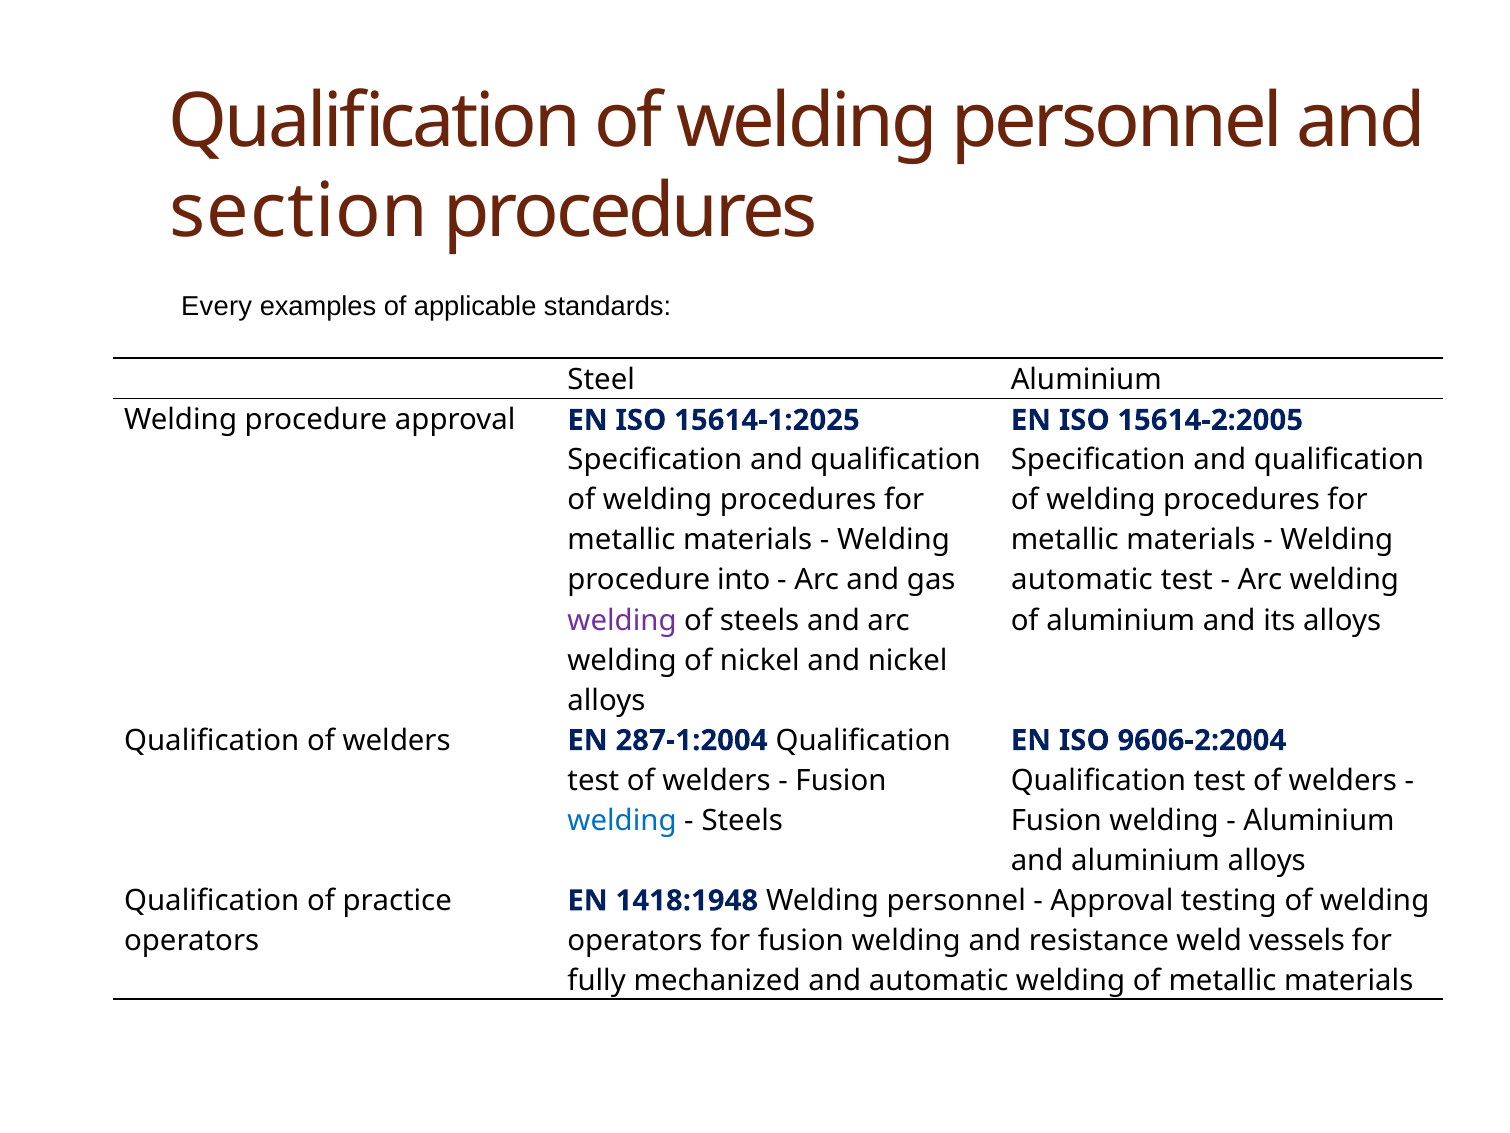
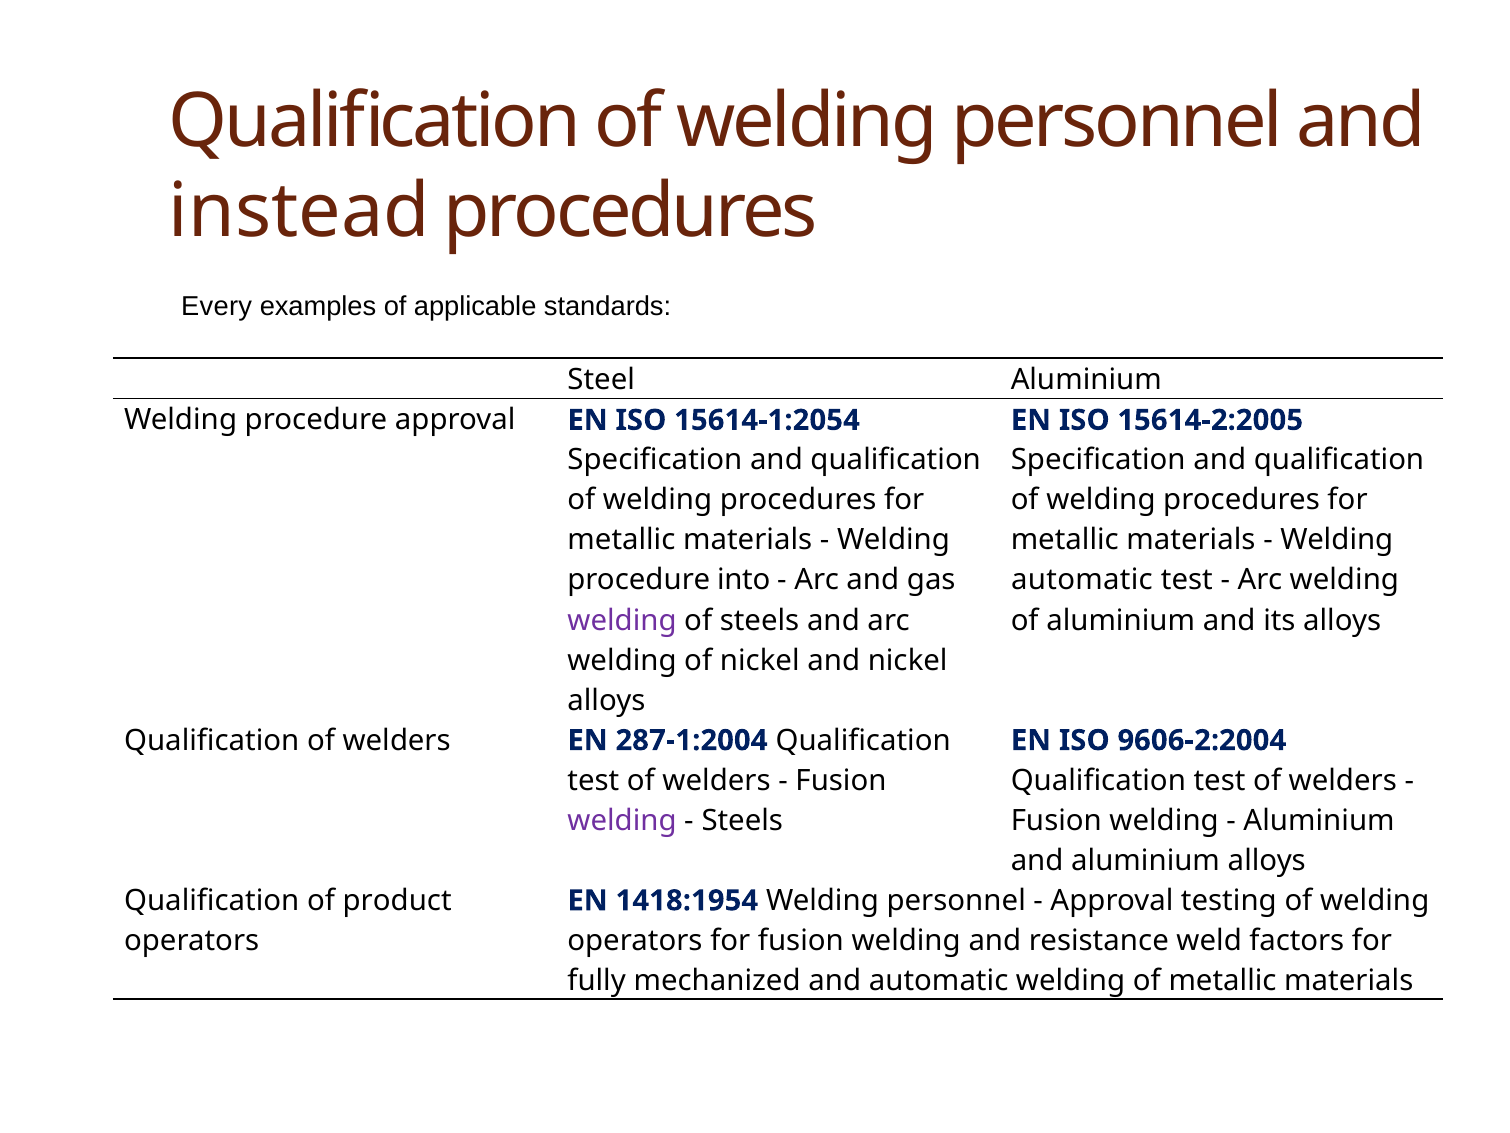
section: section -> instead (300, 212)
15614-1:2025: 15614-1:2025 -> 15614-1:2054 (767, 420)
welding colour: blue -> purple (622, 820)
practice: practice -> product (397, 900)
1418:1948: 1418:1948 -> 1418:1954 (687, 900)
vessels: vessels -> factors (1297, 940)
